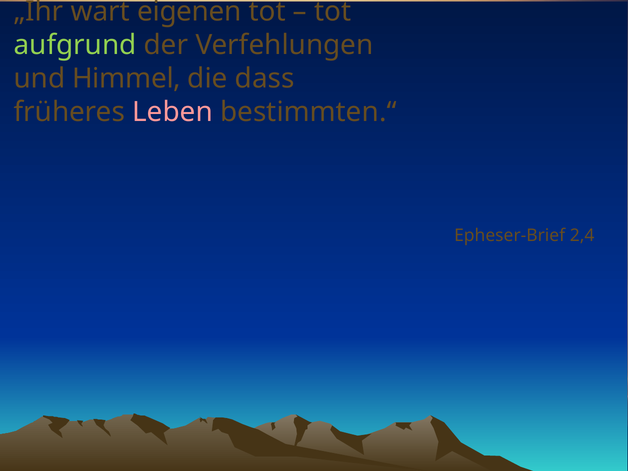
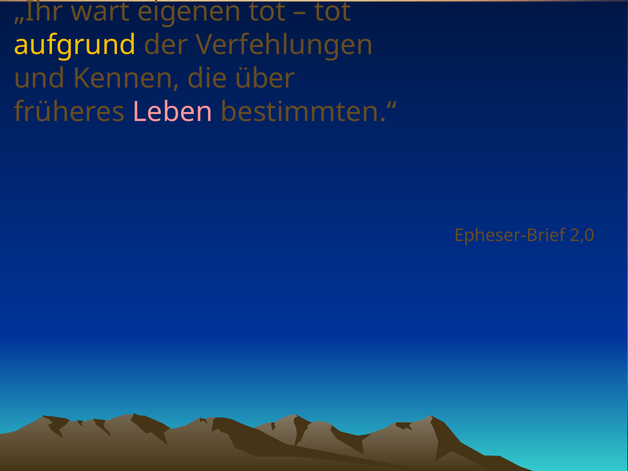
aufgrund colour: light green -> yellow (75, 45)
Himmel: Himmel -> Kennen (126, 79)
dass: dass -> über (265, 79)
2,4: 2,4 -> 2,0 (582, 236)
